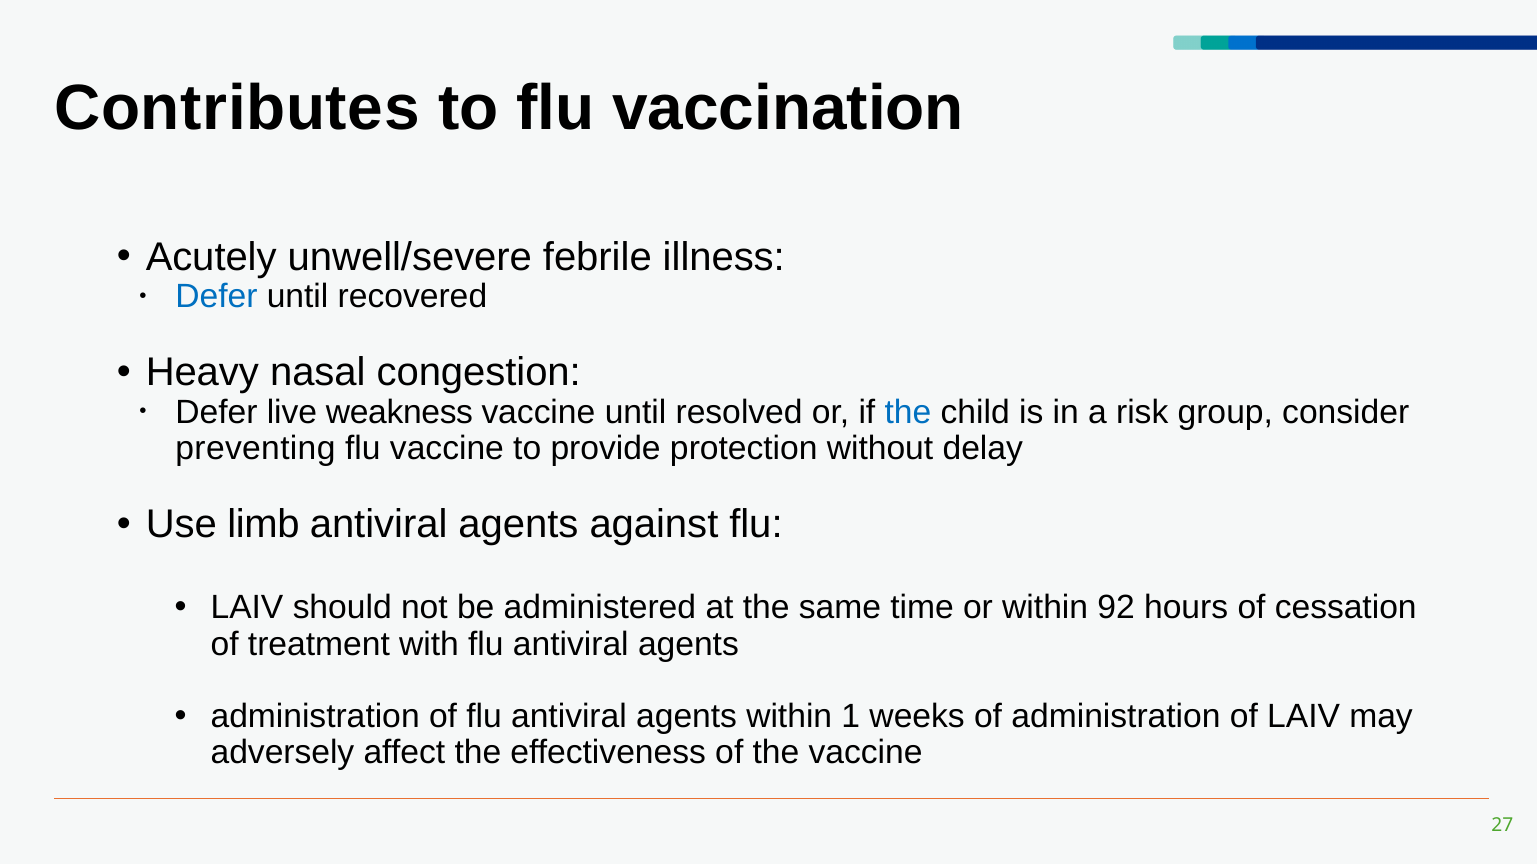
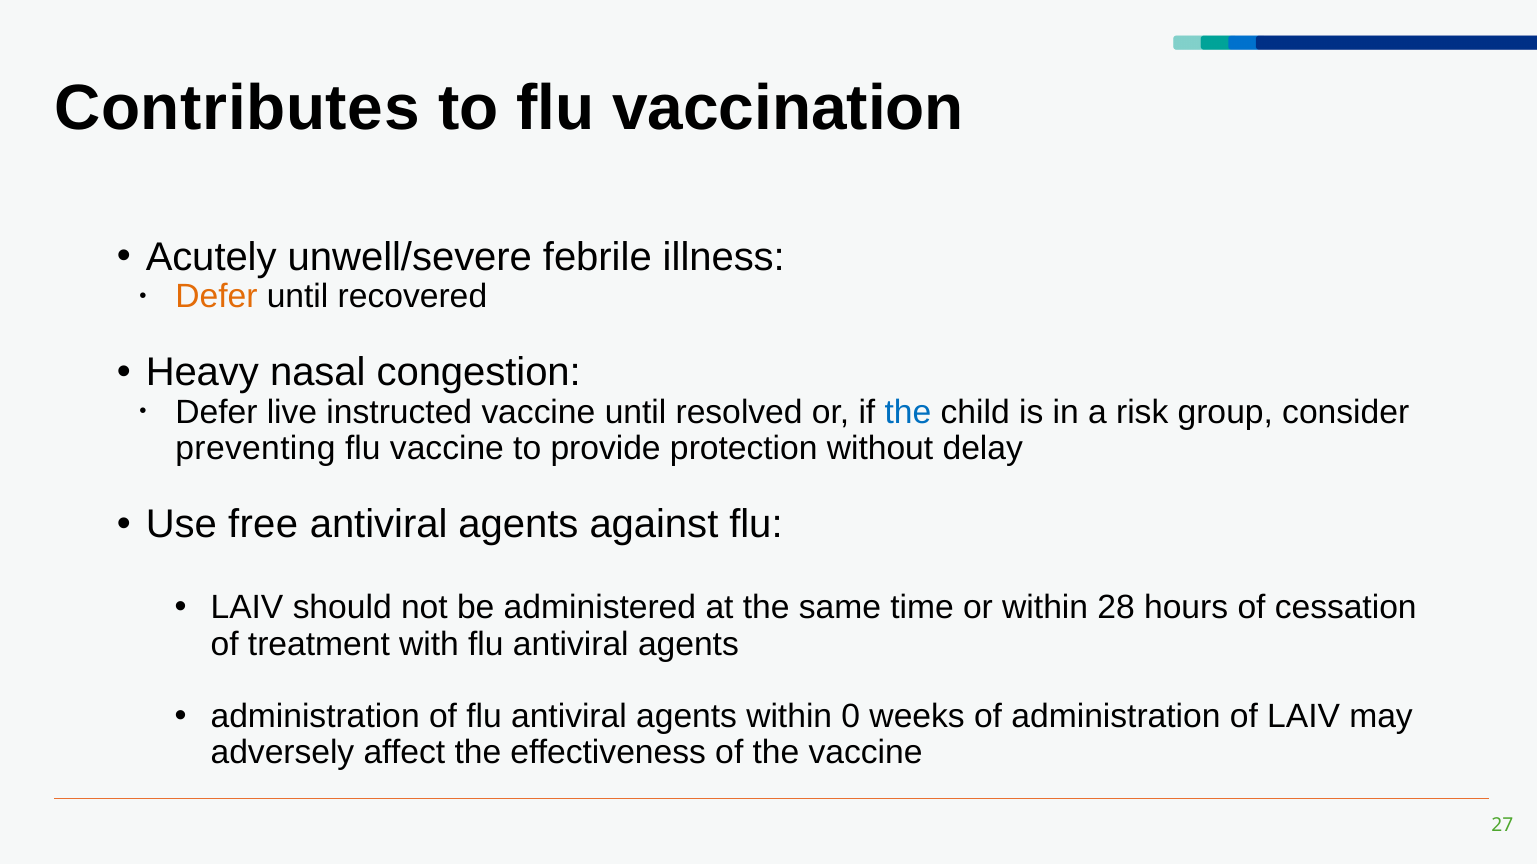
Defer colour: blue -> orange (216, 297)
weakness: weakness -> instructed (399, 413)
limb: limb -> free (263, 525)
92: 92 -> 28 (1116, 608)
1: 1 -> 0 (851, 717)
